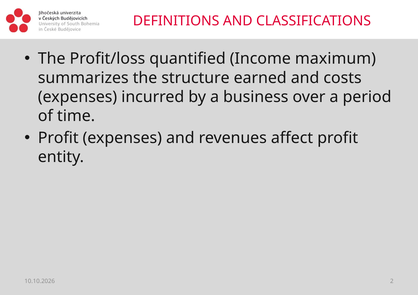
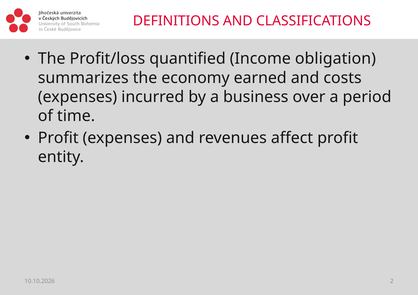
maximum: maximum -> obligation (335, 59)
structure: structure -> economy (196, 78)
